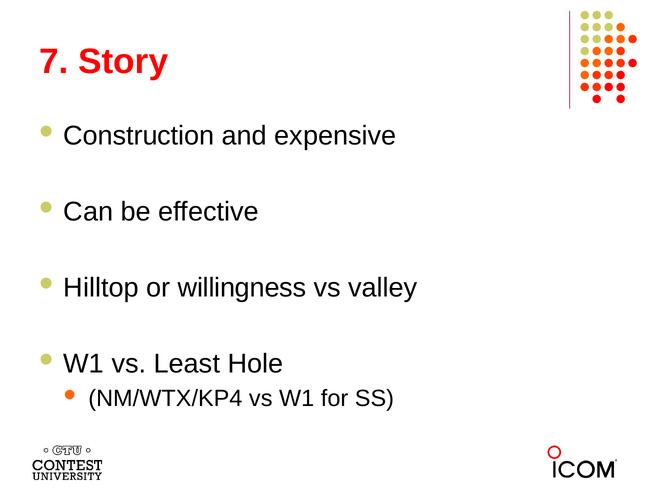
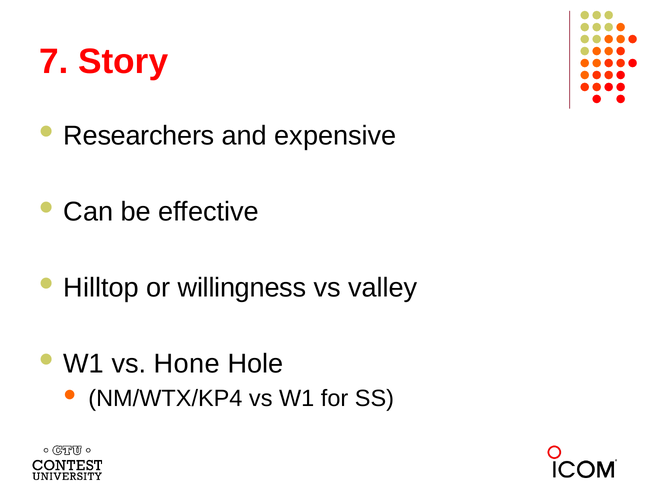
Construction: Construction -> Researchers (139, 135)
Least: Least -> Hone (187, 363)
